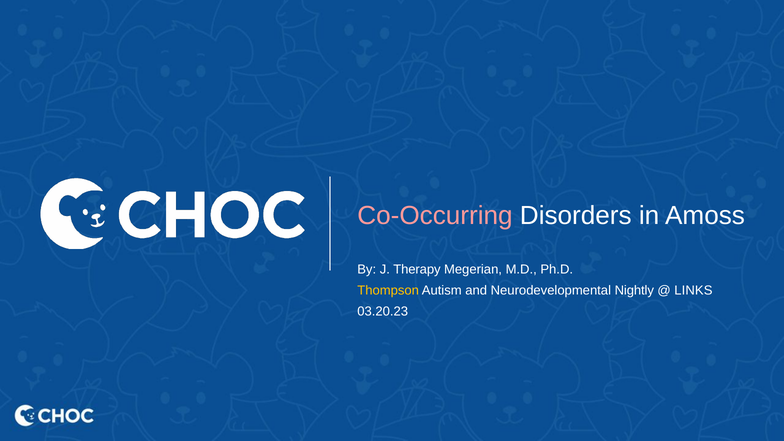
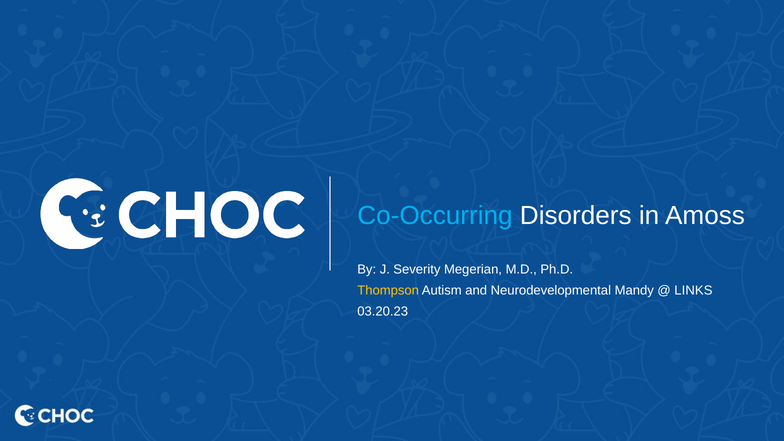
Co-Occurring colour: pink -> light blue (435, 215)
Therapy: Therapy -> Severity (417, 269)
Nightly: Nightly -> Mandy (634, 290)
